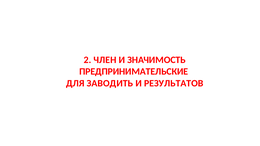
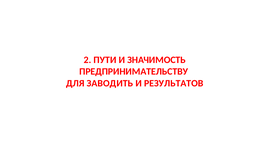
ЧЛЕН: ЧЛЕН -> ПУТИ (105, 60)
ПРЕДПРИНИМАТЕЛЬСКИЕ: ПРЕДПРИНИМАТЕЛЬСКИЕ -> ПРЕДПРИНИМАТЕЛЬСТВУ (134, 72)
